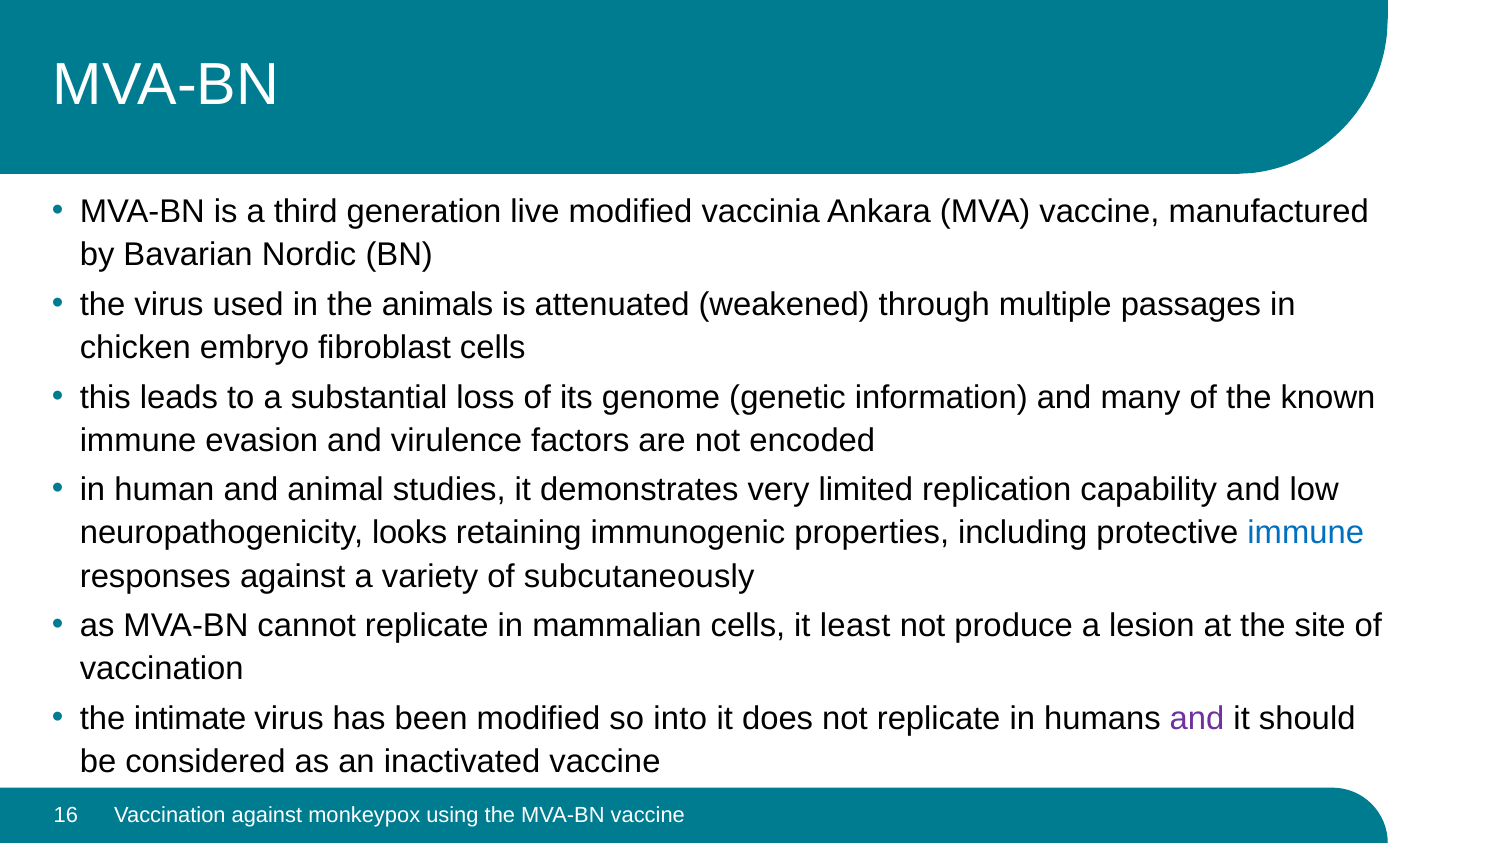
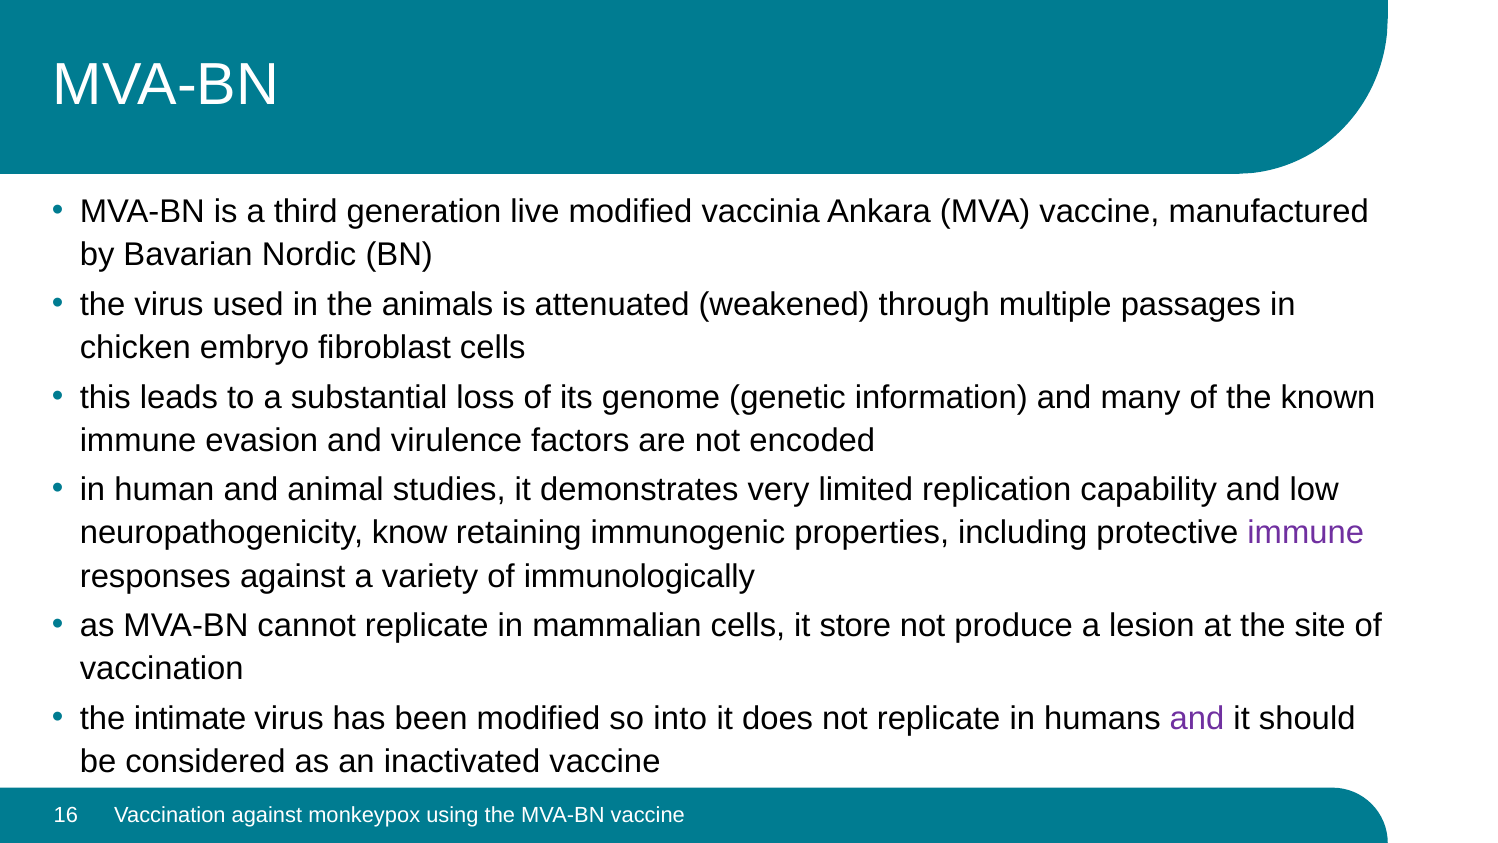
looks: looks -> know (410, 533)
immune colour: blue -> purple (1306, 533)
subcutaneously: subcutaneously -> immunologically (639, 576)
least: least -> store (855, 626)
